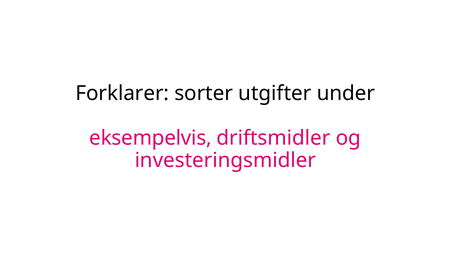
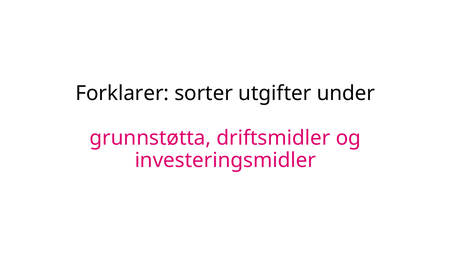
eksempelvis: eksempelvis -> grunnstøtta (150, 138)
